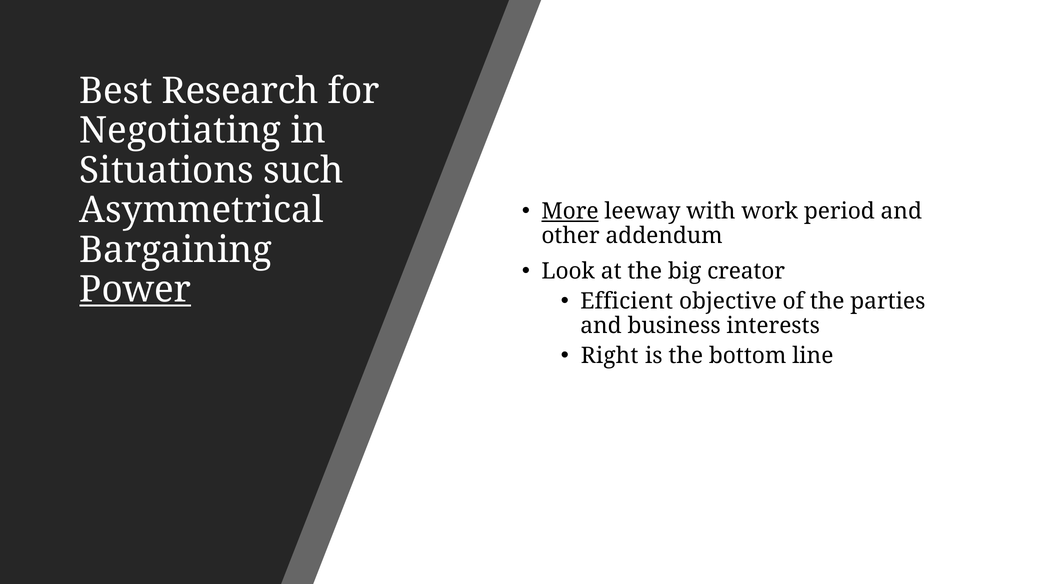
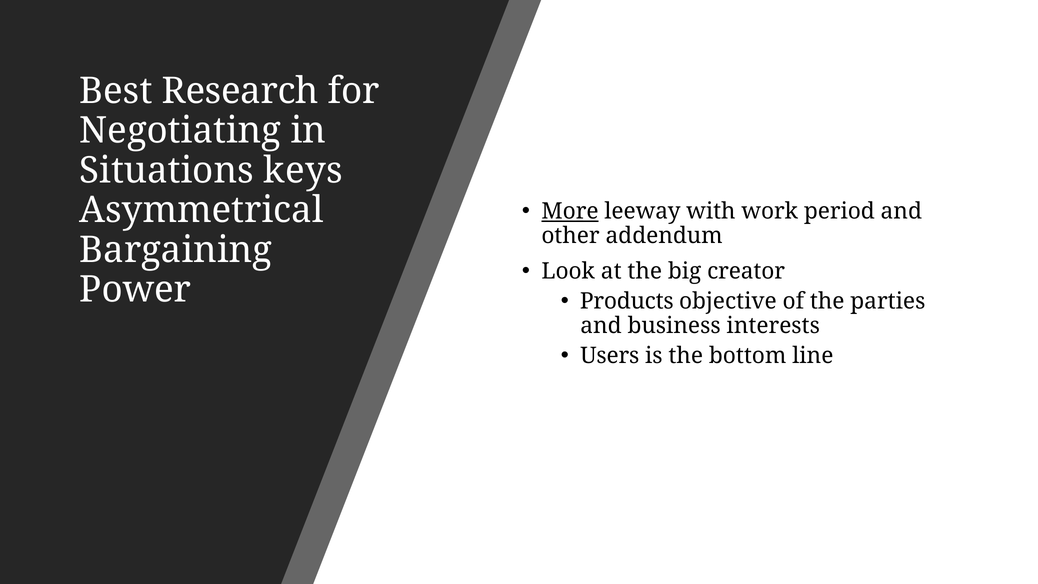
such: such -> keys (303, 171)
Power underline: present -> none (135, 290)
Efficient: Efficient -> Products (627, 301)
Right: Right -> Users (610, 355)
